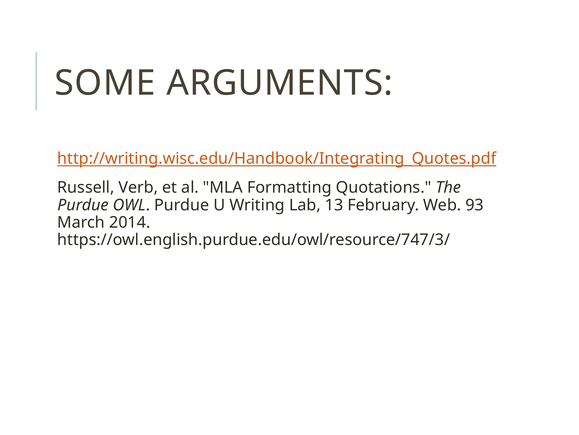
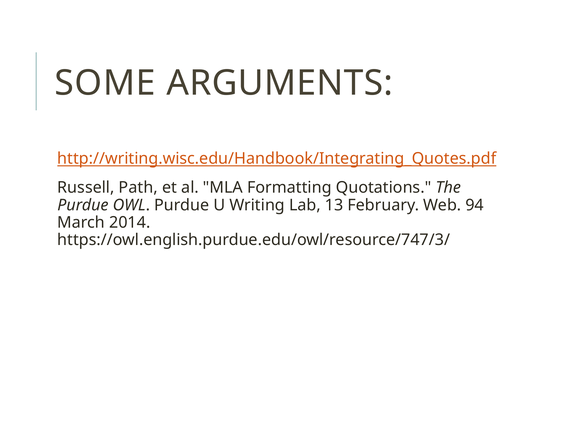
Verb: Verb -> Path (138, 187)
93: 93 -> 94 (475, 205)
